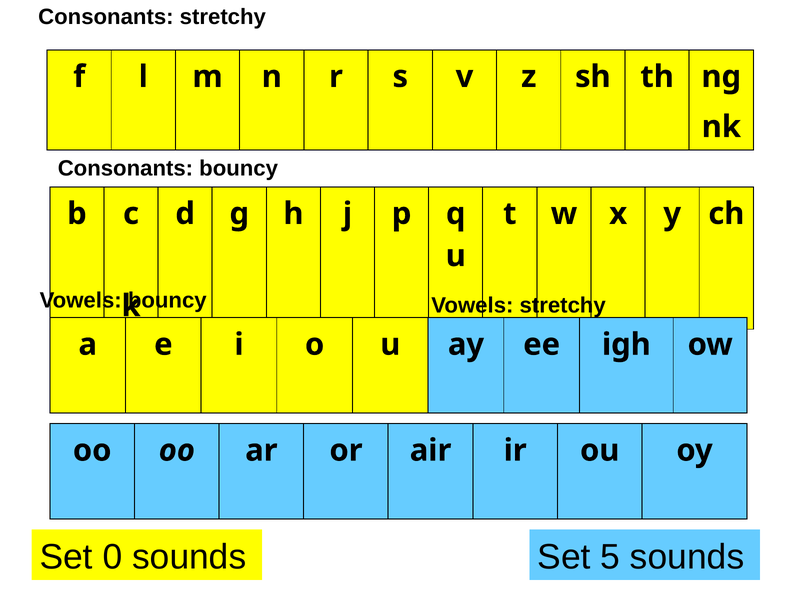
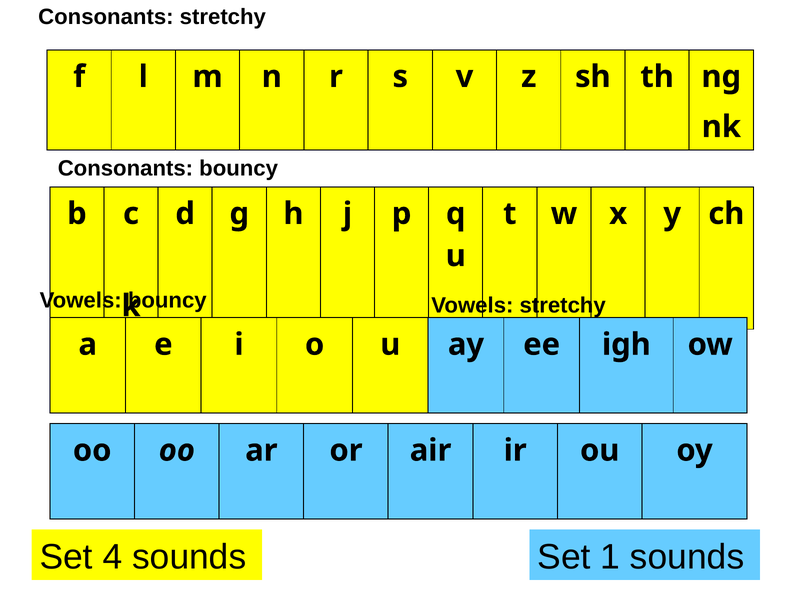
0: 0 -> 4 (112, 557)
5: 5 -> 1 (610, 557)
